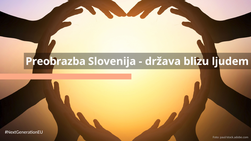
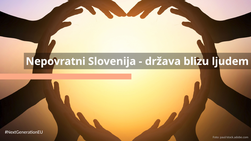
Preobrazba: Preobrazba -> Nepovratni (56, 61)
